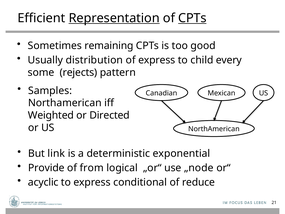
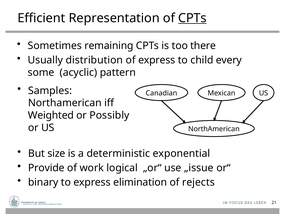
Representation underline: present -> none (114, 18)
good: good -> there (203, 46)
rejects: rejects -> acyclic (78, 72)
Directed: Directed -> Possibly (109, 115)
link: link -> size (56, 153)
from: from -> work (92, 168)
„node: „node -> „issue (199, 168)
acyclic: acyclic -> binary (43, 182)
conditional: conditional -> elimination (140, 182)
reduce: reduce -> rejects (198, 182)
